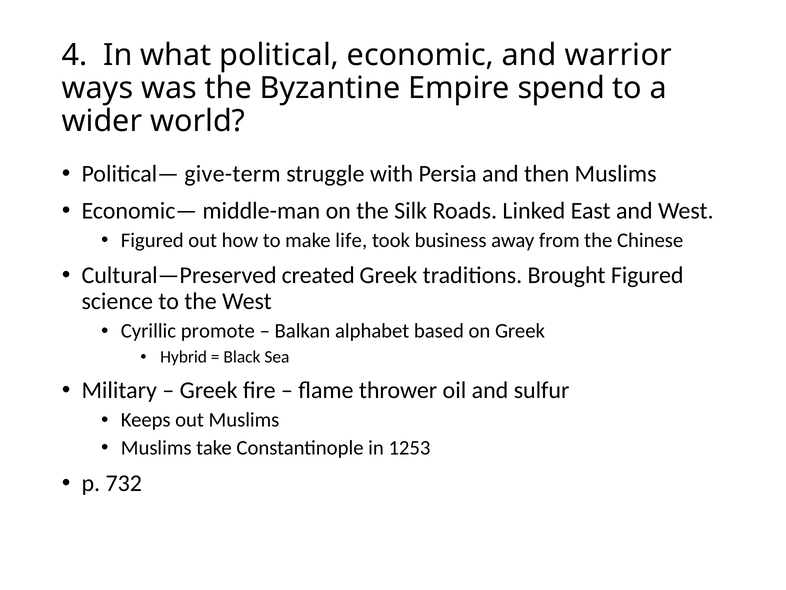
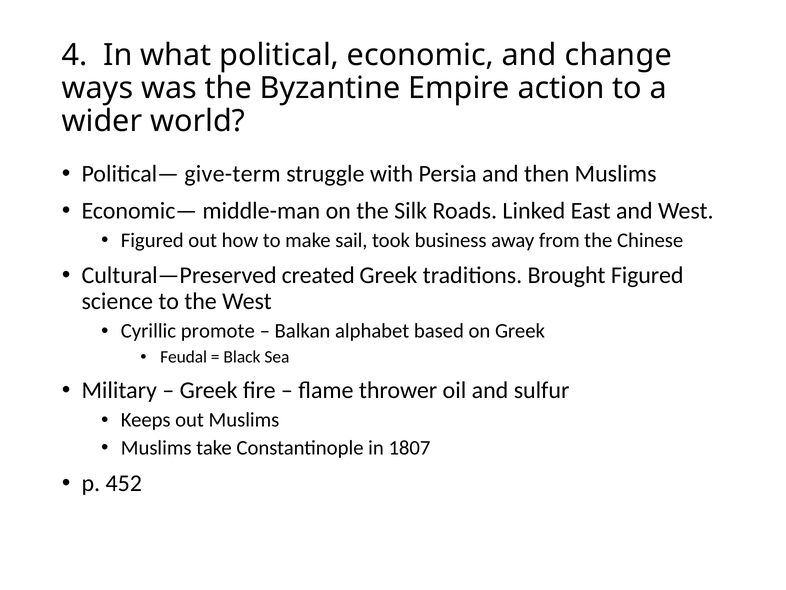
warrior: warrior -> change (618, 55)
spend: spend -> action (561, 88)
life: life -> sail (351, 240)
Hybrid: Hybrid -> Feudal (184, 357)
1253: 1253 -> 1807 (409, 448)
732: 732 -> 452 (124, 483)
